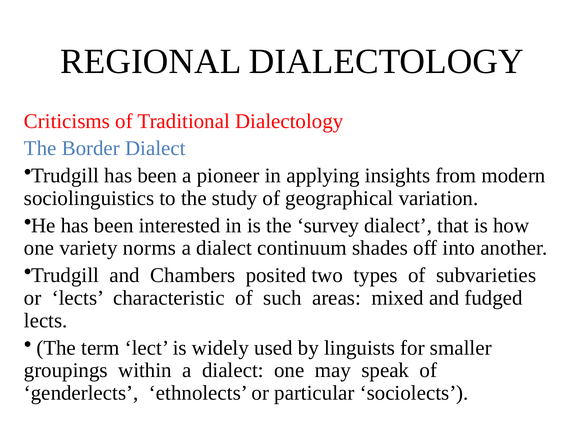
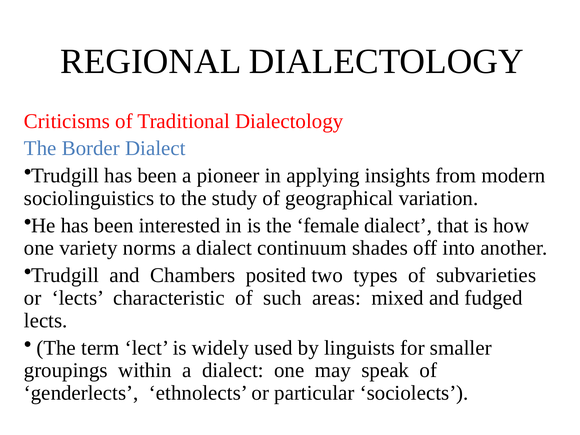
survey: survey -> female (328, 225)
